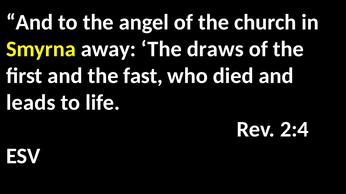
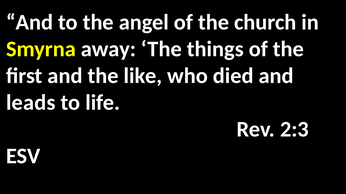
draws: draws -> things (215, 49)
fast: fast -> like (143, 76)
2:4: 2:4 -> 2:3 (294, 130)
